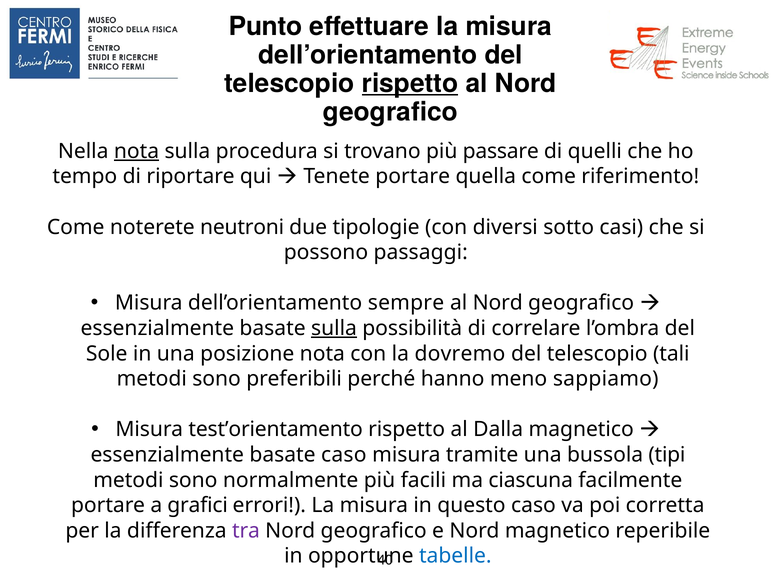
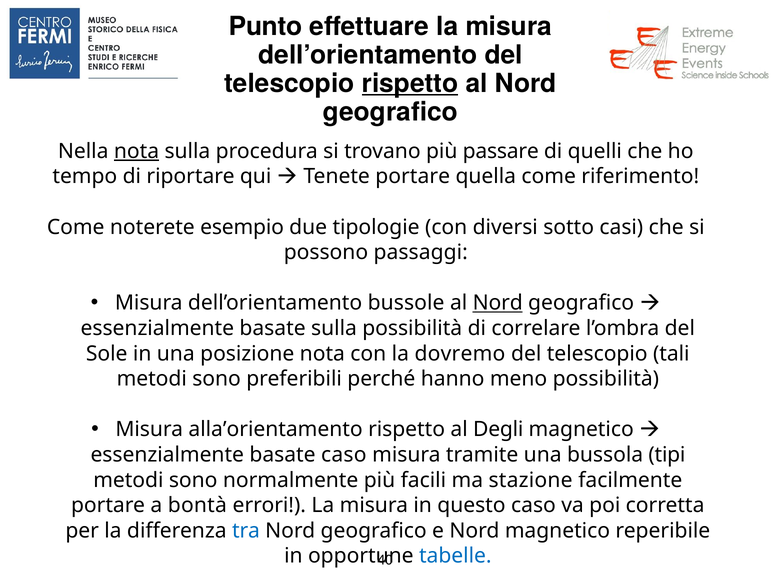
neutroni: neutroni -> esempio (242, 227)
sempre: sempre -> bussole (406, 303)
Nord underline: none -> present (498, 303)
sulla underline: present -> none (334, 328)
meno sappiamo: sappiamo -> possibilità (606, 379)
test’orientamento: test’orientamento -> alla’orientamento (276, 430)
Dalla: Dalla -> Degli (498, 430)
ciascuna: ciascuna -> stazione (531, 480)
grafici: grafici -> bontà (197, 506)
tra colour: purple -> blue (246, 531)
